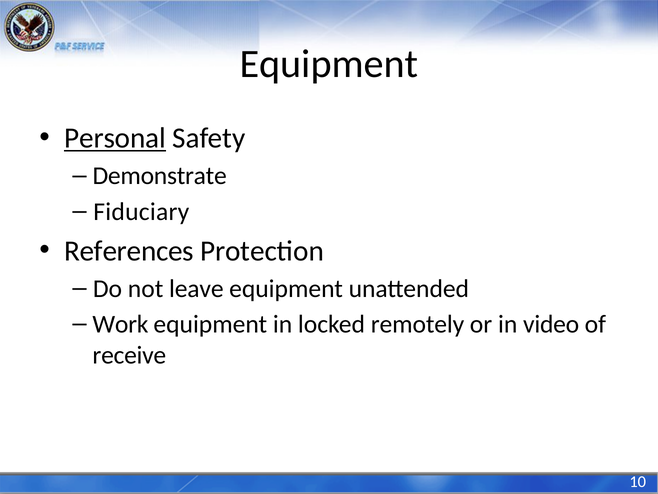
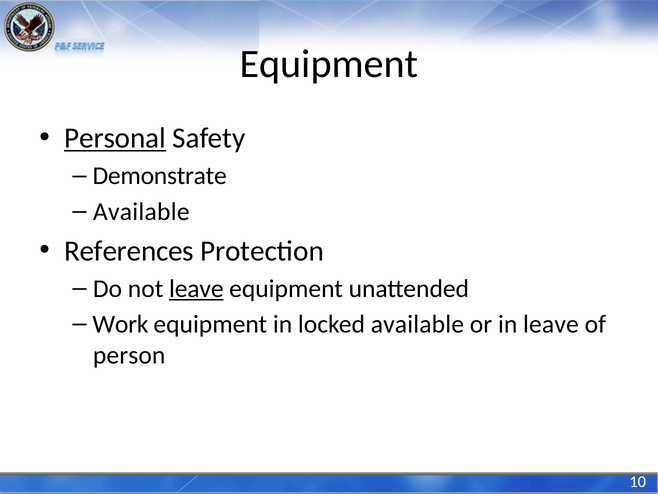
Fiduciary: Fiduciary -> Available (141, 212)
leave underline: none -> present (196, 288)
locked remotely: remotely -> available (417, 324)
in video: video -> leave (551, 324)
receive: receive -> person (129, 355)
